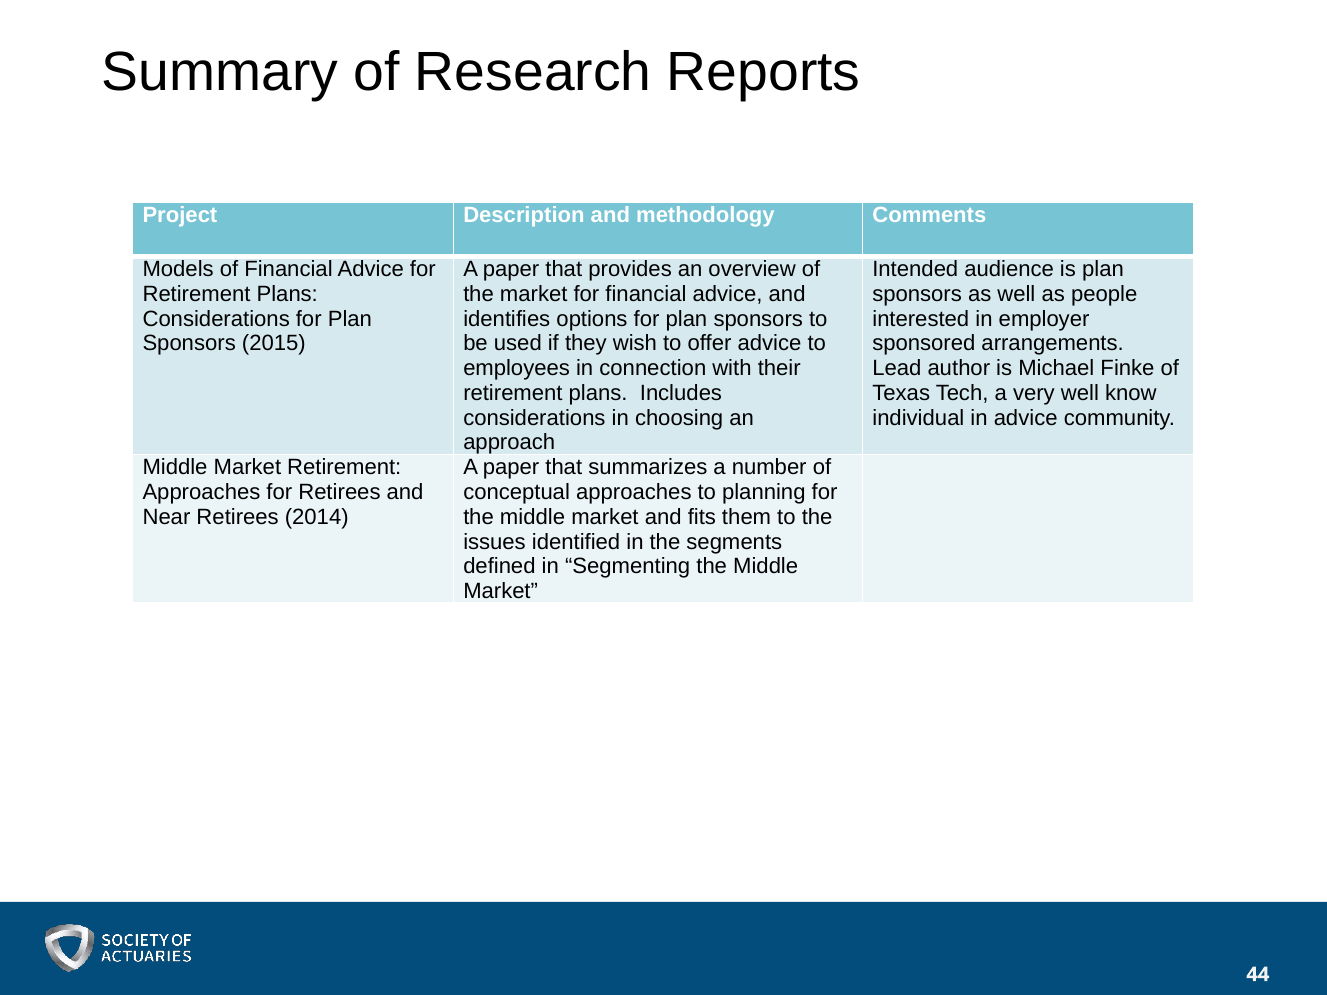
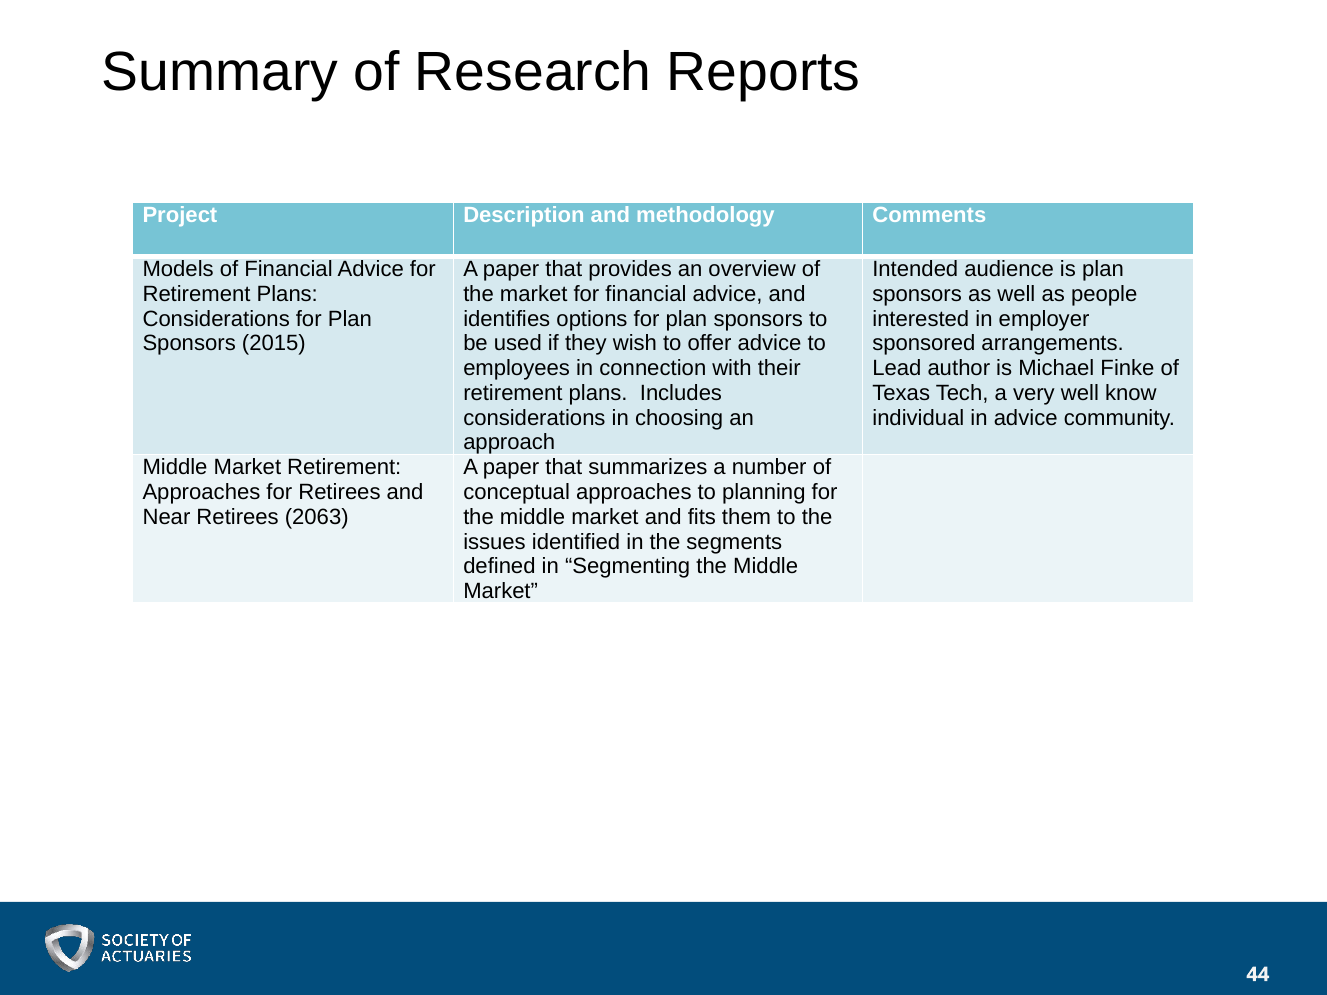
2014: 2014 -> 2063 (317, 517)
